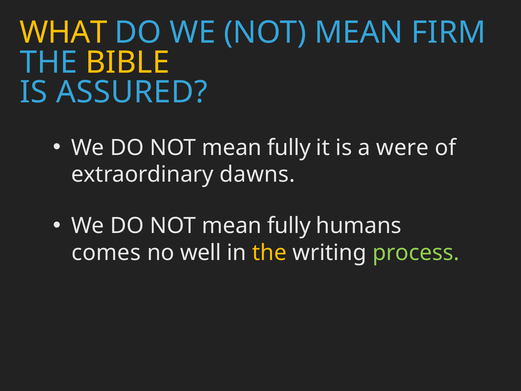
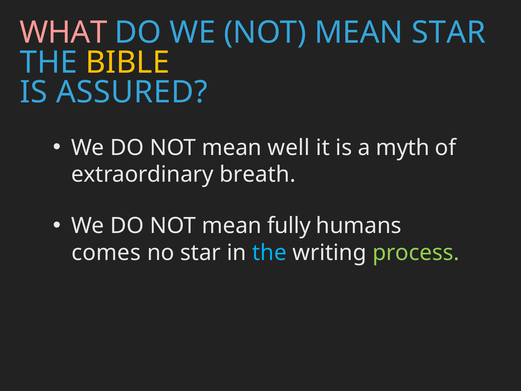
WHAT colour: yellow -> pink (63, 33)
MEAN FIRM: FIRM -> STAR (449, 33)
fully: fully -> well (289, 148)
were: were -> myth (403, 148)
dawns: dawns -> breath (258, 174)
no well: well -> star (201, 253)
the colour: yellow -> light blue (269, 253)
